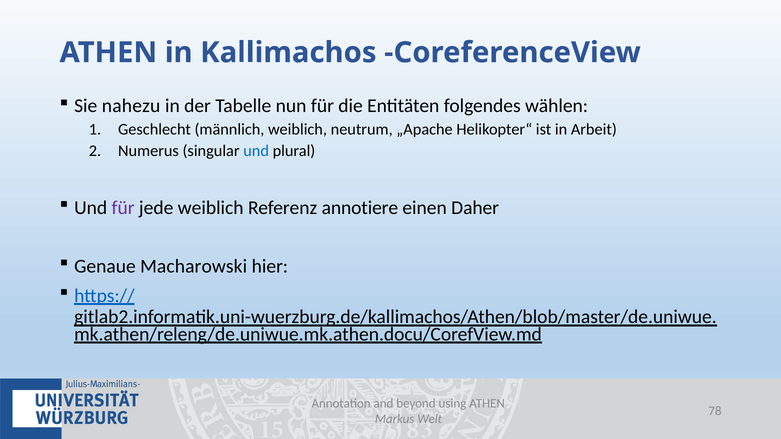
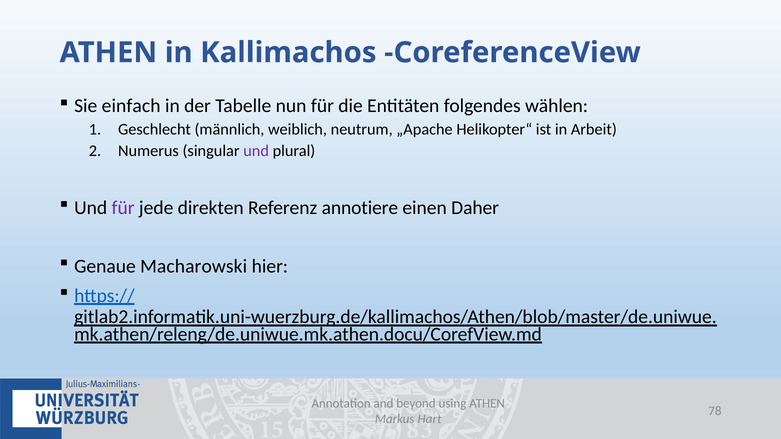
nahezu: nahezu -> einfach (131, 106)
und colour: blue -> purple (256, 151)
jede weiblich: weiblich -> direkten (211, 208)
Welt: Welt -> Hart (429, 419)
